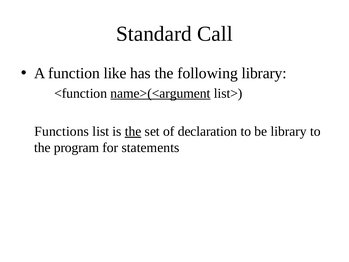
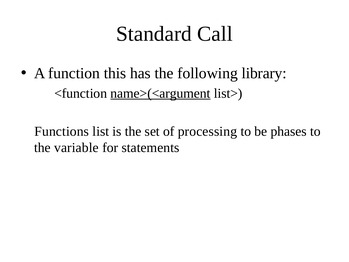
like: like -> this (115, 73)
the underline: present -> none (133, 131)
declaration: declaration -> processing (207, 131)
be library: library -> phases (289, 131)
program: program -> variable (76, 148)
